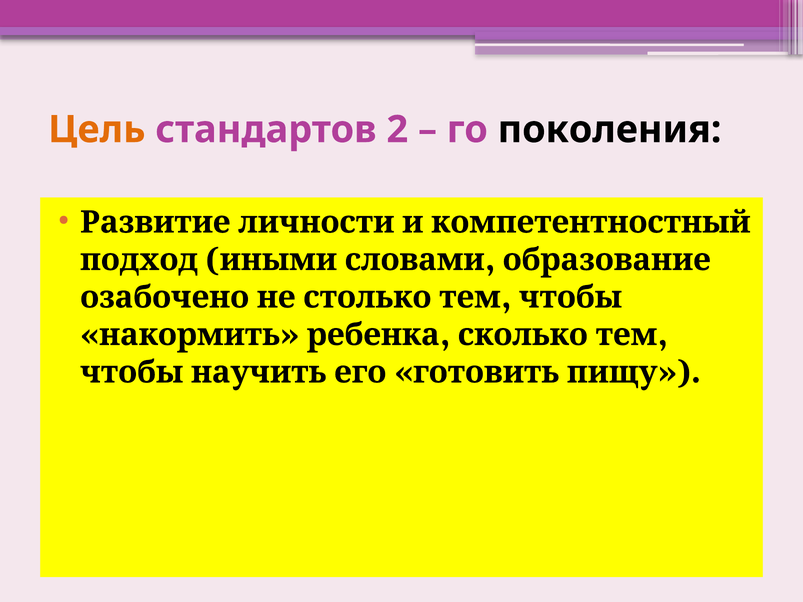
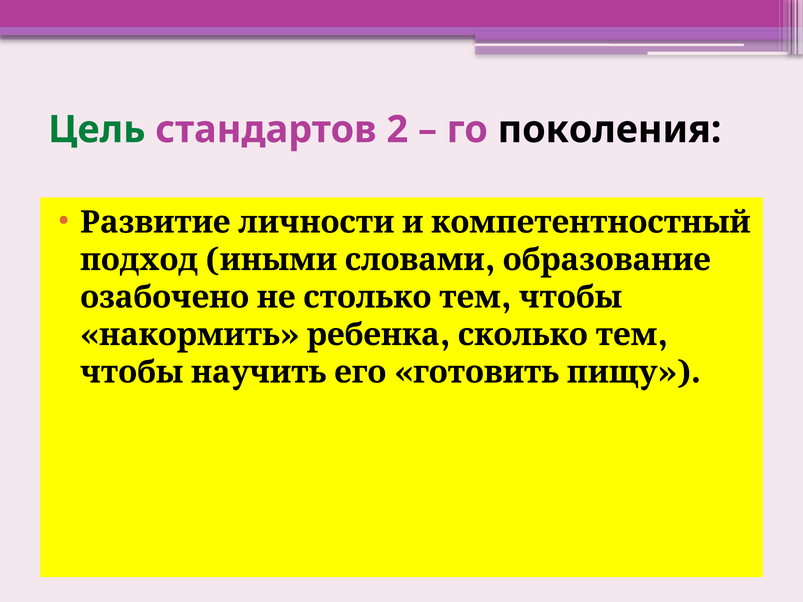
Цель colour: orange -> green (97, 130)
